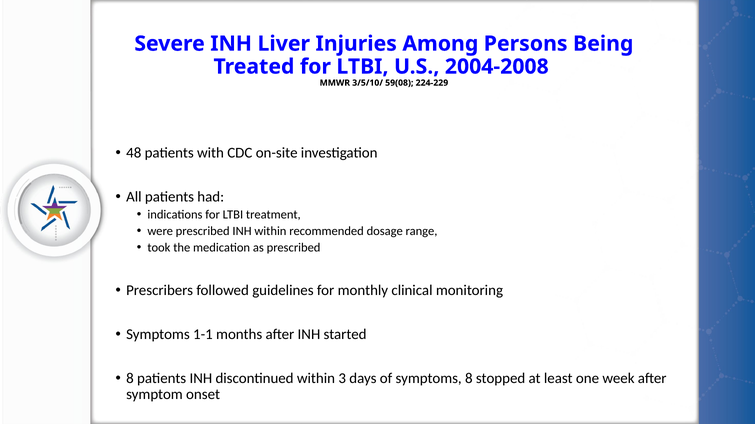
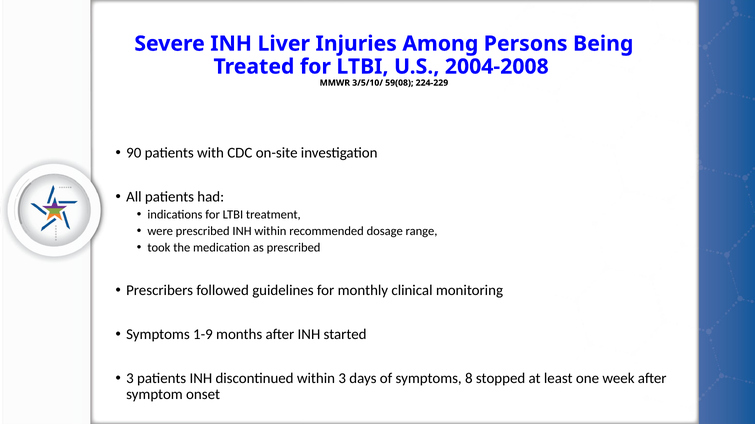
48: 48 -> 90 (134, 153)
1-1: 1-1 -> 1-9 (203, 335)
8: 8 -> 3 (130, 379)
